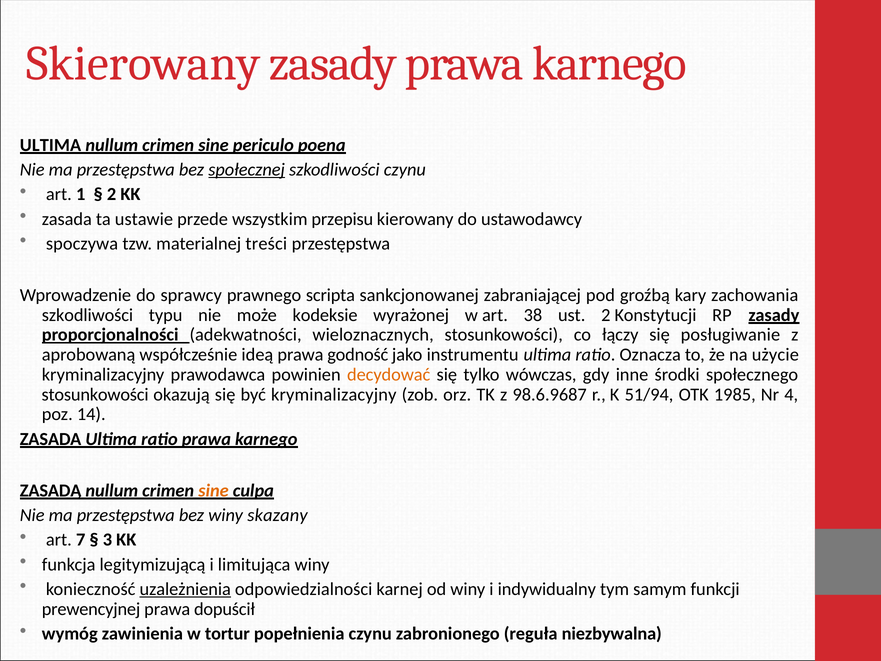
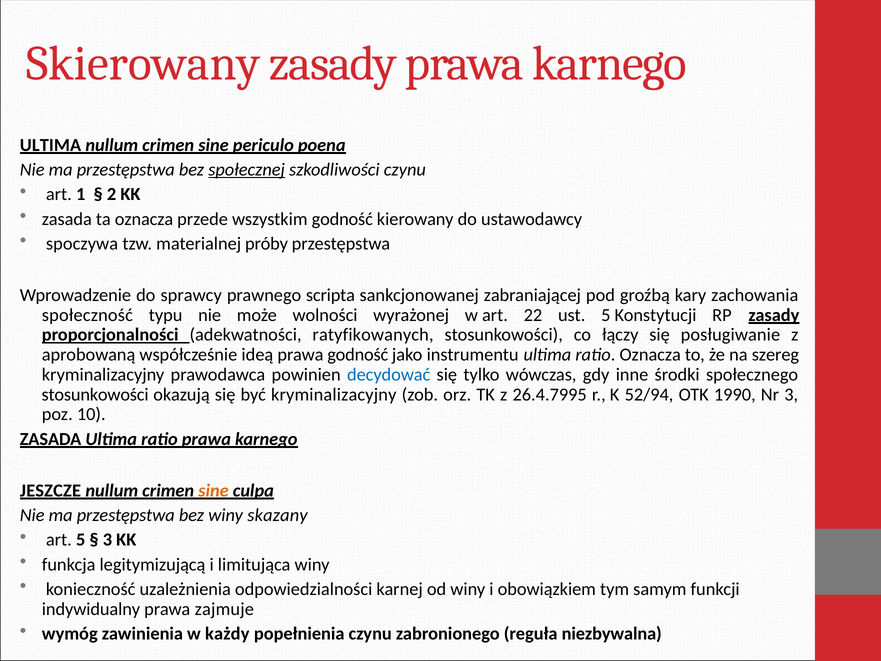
ta ustawie: ustawie -> oznacza (144, 219)
wszystkim przepisu: przepisu -> godność (342, 219)
treści: treści -> próby (267, 244)
szkodliwości: szkodliwości -> społeczność (87, 315)
kodeksie: kodeksie -> wolności (325, 315)
38: 38 -> 22 (533, 315)
ust 2: 2 -> 5 (606, 315)
wieloznacznych: wieloznacznych -> ratyfikowanych (373, 335)
użycie: użycie -> szereg (775, 355)
decydować colour: orange -> blue (389, 374)
98.6.9687: 98.6.9687 -> 26.4.7995 (550, 394)
51/94: 51/94 -> 52/94 (649, 394)
1985: 1985 -> 1990 (735, 394)
Nr 4: 4 -> 3 (791, 394)
14: 14 -> 10 (91, 414)
ZASADĄ: ZASADĄ -> JESZCZE (50, 490)
art 7: 7 -> 5 (81, 540)
uzależnienia underline: present -> none (185, 589)
indywidualny: indywidualny -> obowiązkiem (547, 589)
prewencyjnej: prewencyjnej -> indywidualny (91, 609)
dopuścił: dopuścił -> zajmuje (224, 609)
tortur: tortur -> każdy (227, 633)
